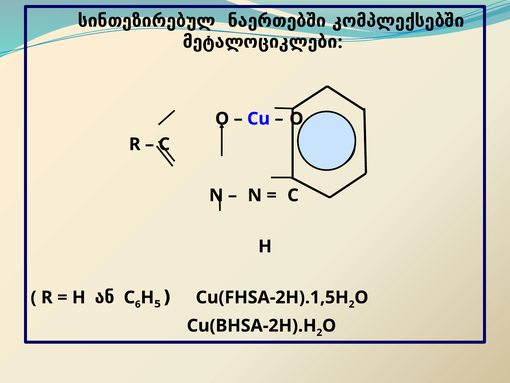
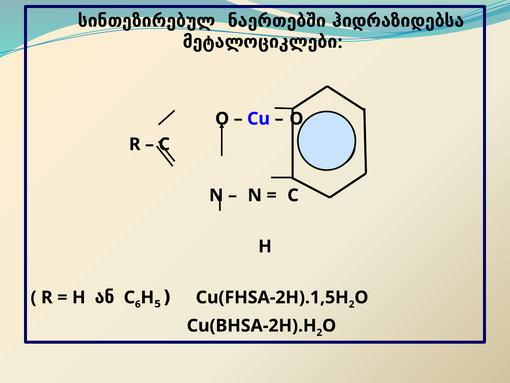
კომპლექსებში: კომპლექსებში -> ჰიდრაზიდებსა (398, 21)
